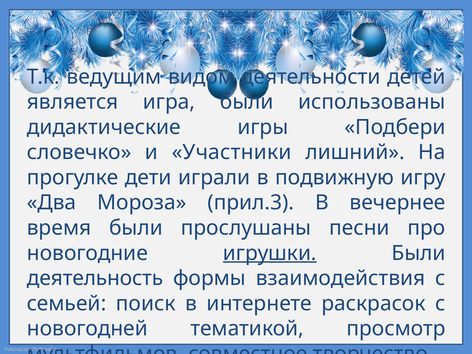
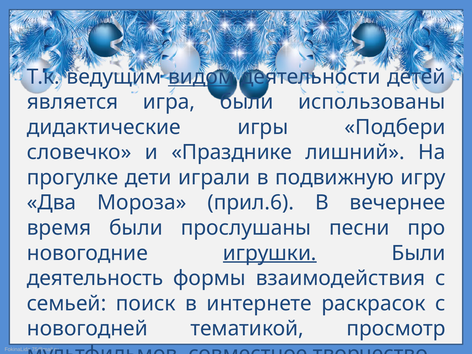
видом underline: none -> present (201, 77)
Участники: Участники -> Празднике (232, 152)
прил.3: прил.3 -> прил.6 (251, 203)
